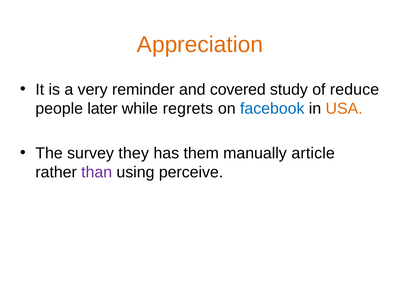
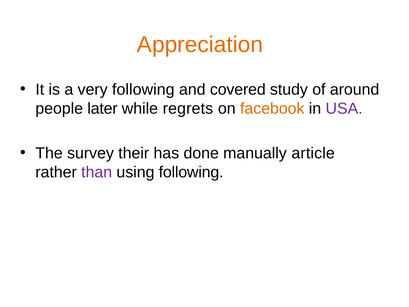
very reminder: reminder -> following (143, 89)
reduce: reduce -> around (355, 89)
facebook colour: blue -> orange (272, 108)
USA colour: orange -> purple (344, 108)
they: they -> their (134, 153)
them: them -> done (201, 153)
using perceive: perceive -> following (191, 172)
